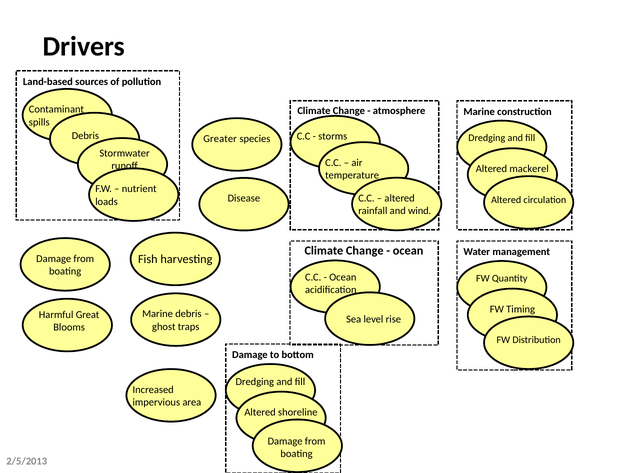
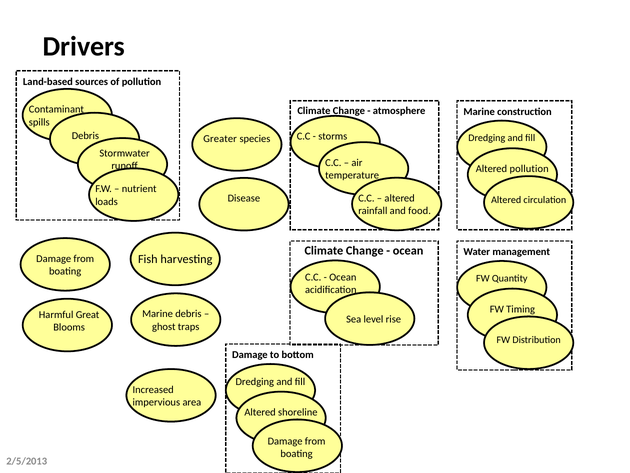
Altered mackerel: mackerel -> pollution (529, 169)
wind: wind -> food (420, 211)
